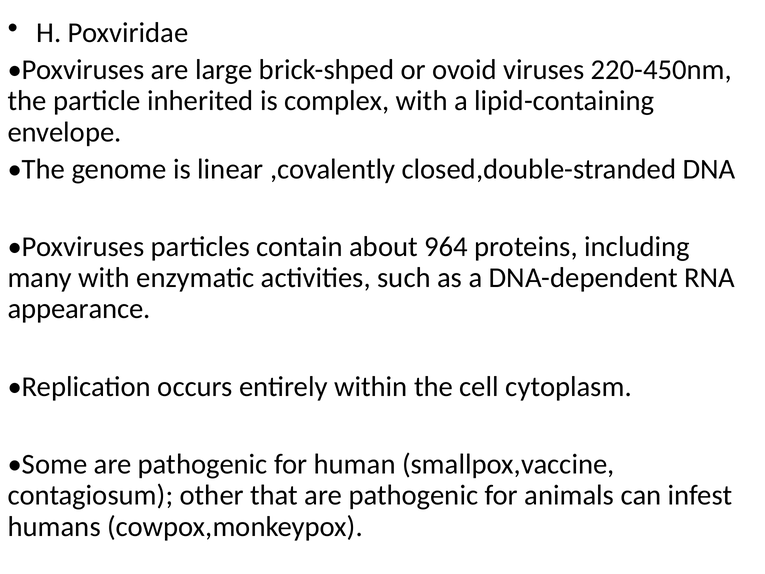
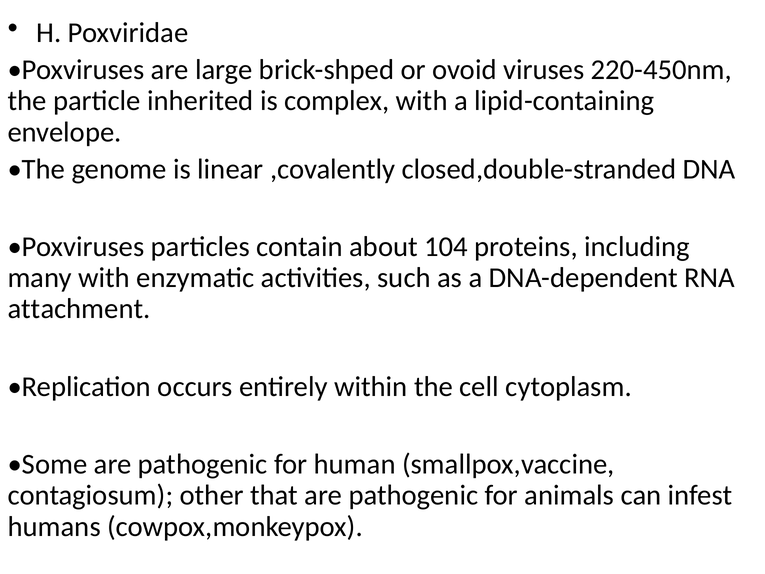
964: 964 -> 104 (446, 247)
appearance: appearance -> attachment (79, 309)
